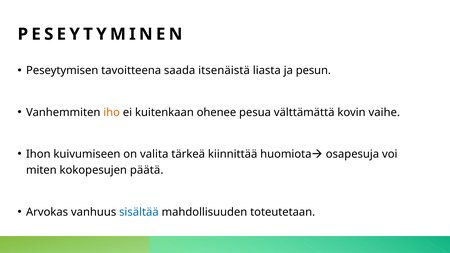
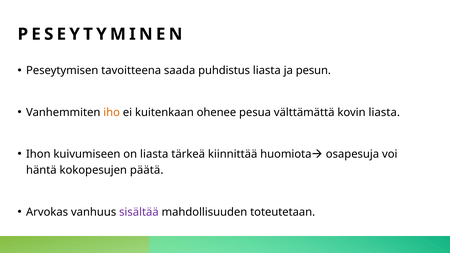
itsenäistä: itsenäistä -> puhdistus (224, 71)
kovin vaihe: vaihe -> liasta (384, 112)
on valita: valita -> liasta (154, 154)
miten: miten -> häntä (41, 170)
sisältää colour: blue -> purple (139, 212)
